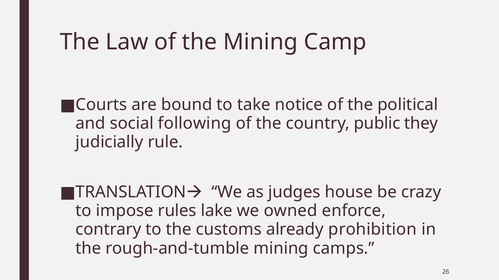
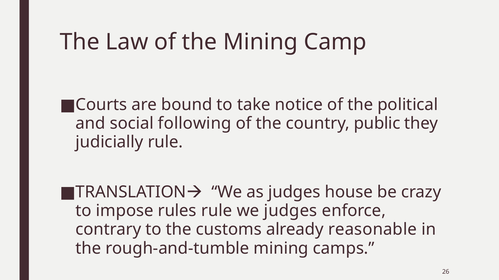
rules lake: lake -> rule (217, 211)
we owned: owned -> judges (291, 211)
prohibition: prohibition -> reasonable (373, 230)
